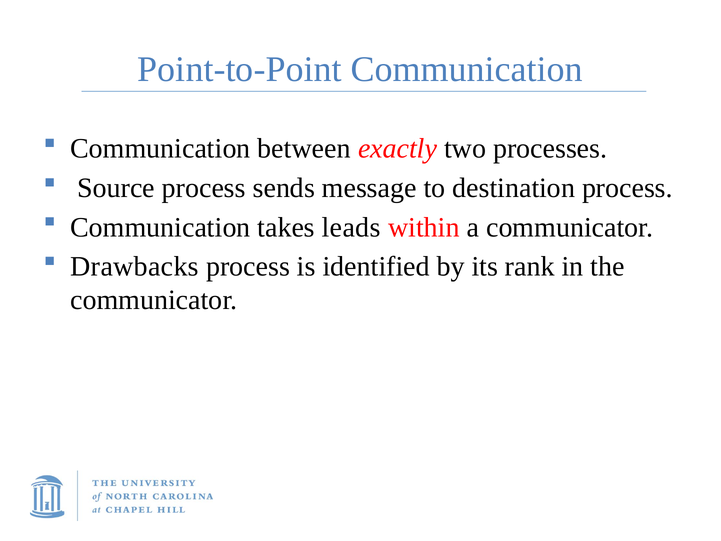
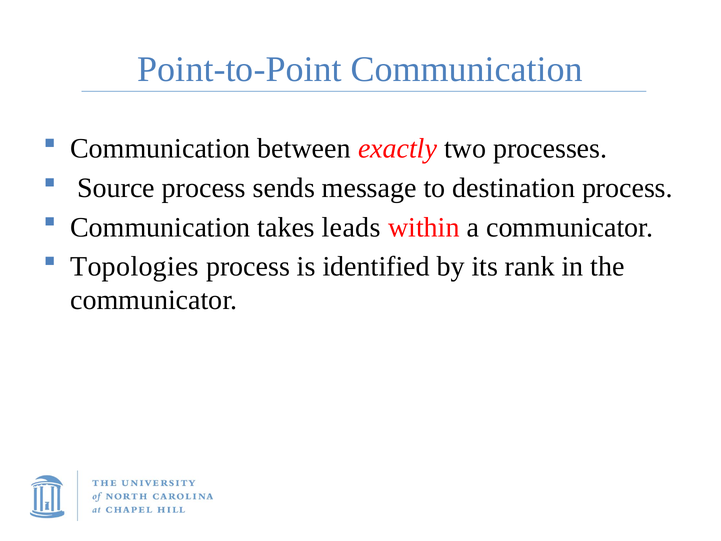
Drawbacks: Drawbacks -> Topologies (135, 266)
